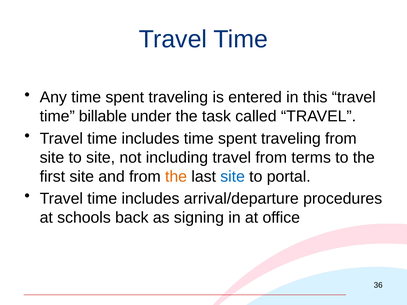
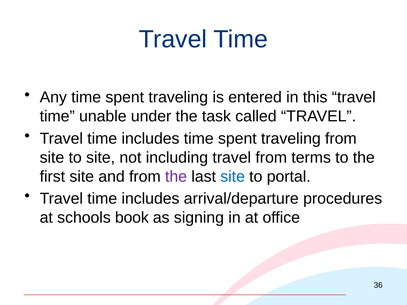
billable: billable -> unable (103, 116)
the colour: orange -> purple (176, 177)
back: back -> book (132, 218)
